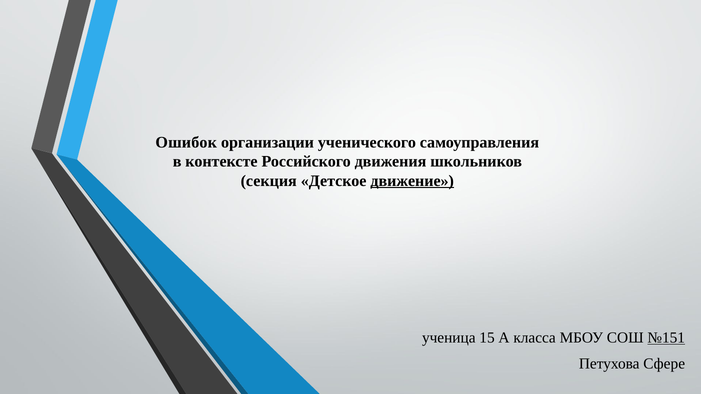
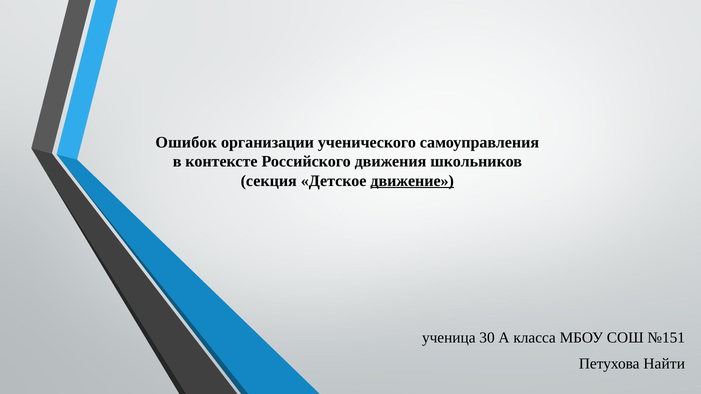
15: 15 -> 30 (487, 338)
№151 underline: present -> none (666, 338)
Сфере: Сфере -> Найти (664, 364)
